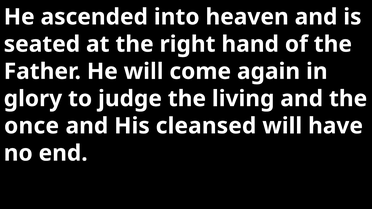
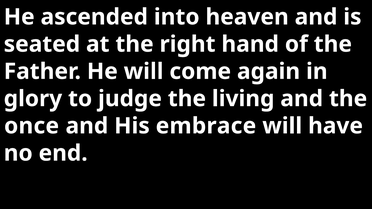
cleansed: cleansed -> embrace (206, 126)
